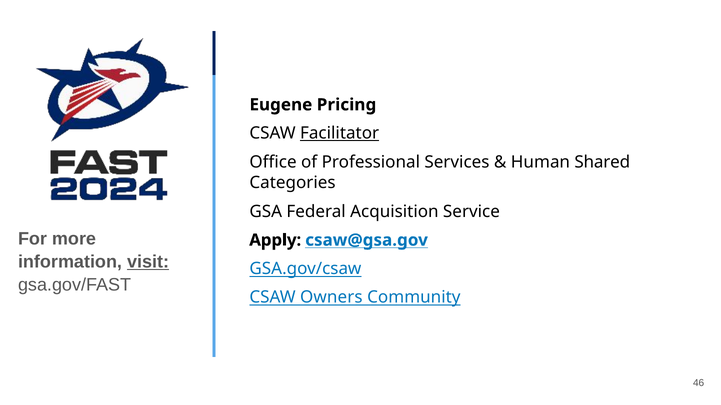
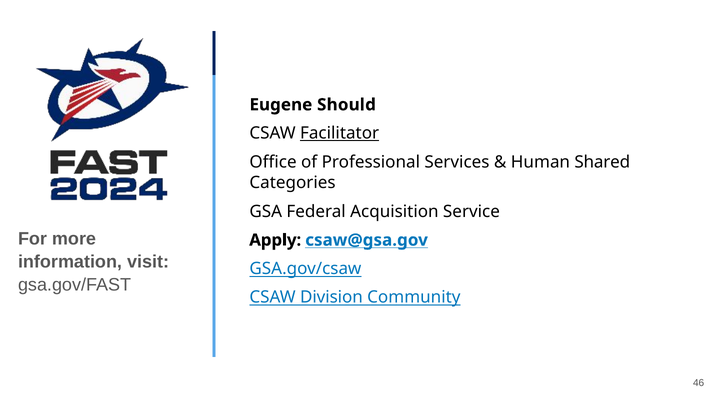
Pricing: Pricing -> Should (346, 105)
visit underline: present -> none (148, 262)
Owners: Owners -> Division (331, 298)
